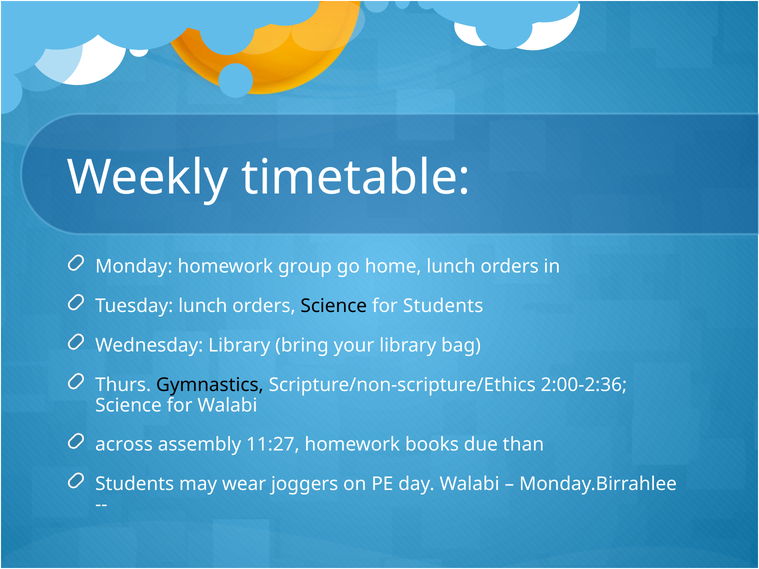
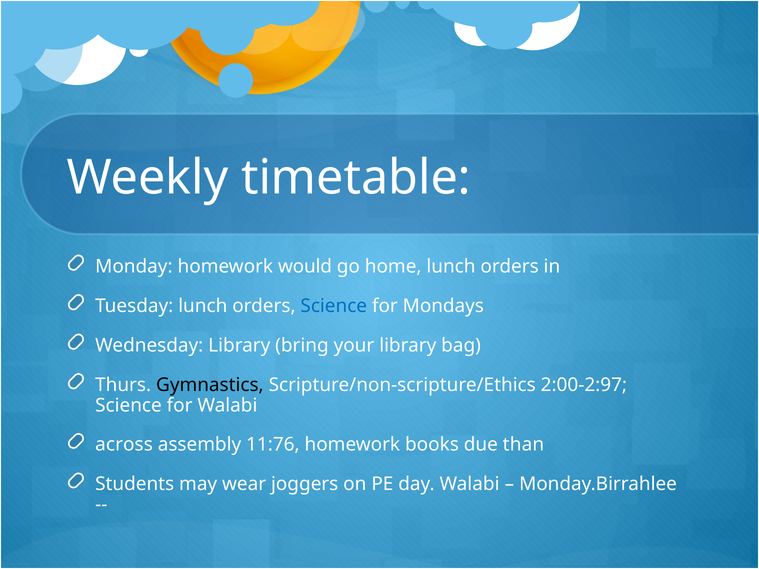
group: group -> would (305, 267)
Science colour: black -> blue (334, 306)
for Students: Students -> Mondays (443, 306)
2:00-2:36: 2:00-2:36 -> 2:00-2:97 (584, 385)
11:27: 11:27 -> 11:76 (273, 445)
